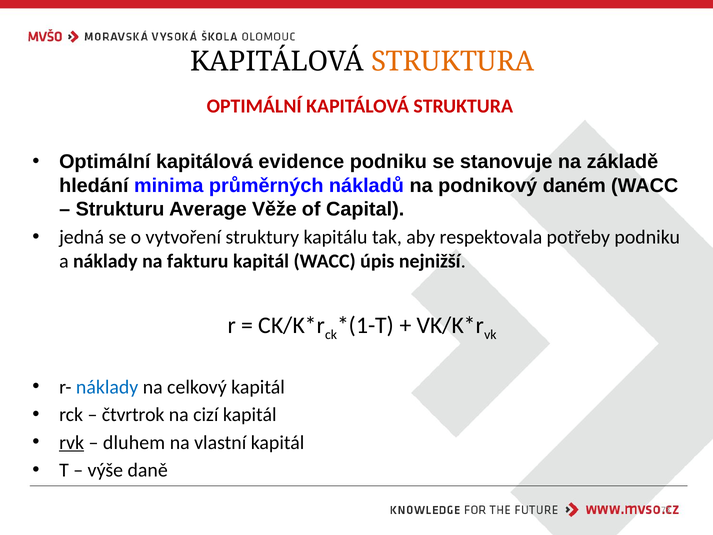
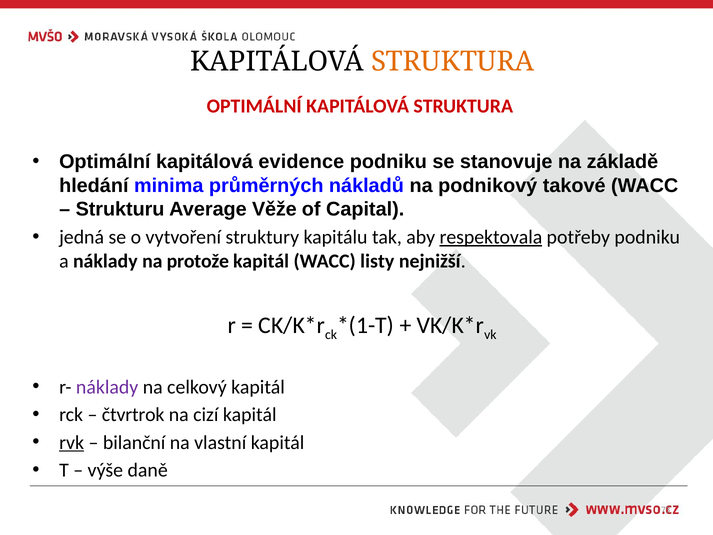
daném: daném -> takové (574, 186)
respektovala underline: none -> present (491, 237)
fakturu: fakturu -> protože (198, 261)
úpis: úpis -> listy (377, 261)
náklady colour: blue -> purple (107, 387)
dluhem: dluhem -> bilanční (134, 442)
